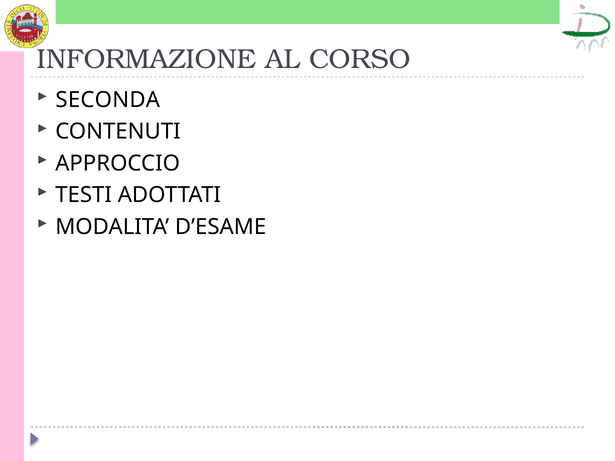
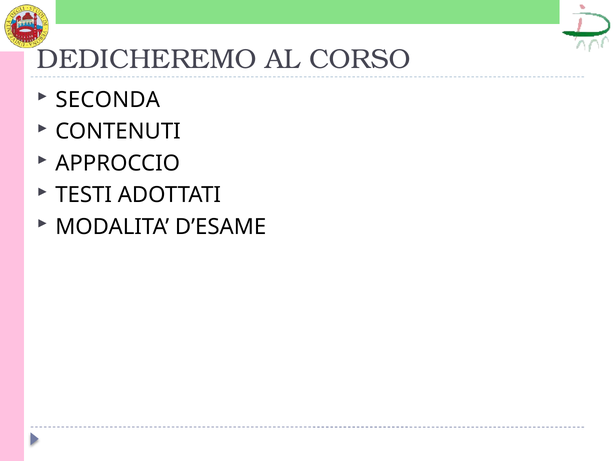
INFORMAZIONE: INFORMAZIONE -> DEDICHEREMO (147, 59)
